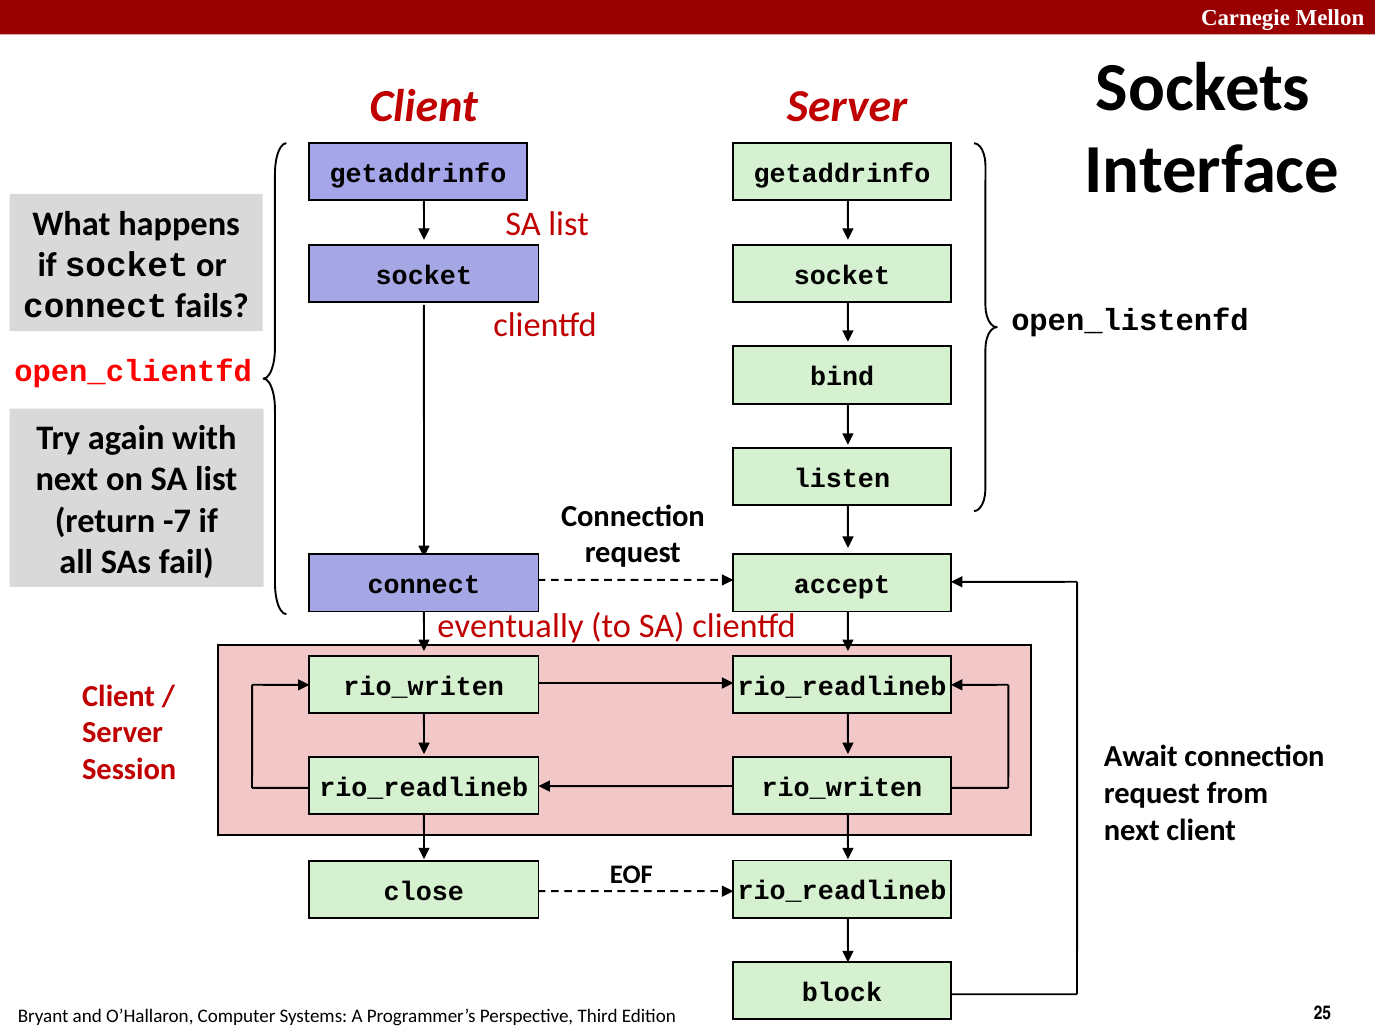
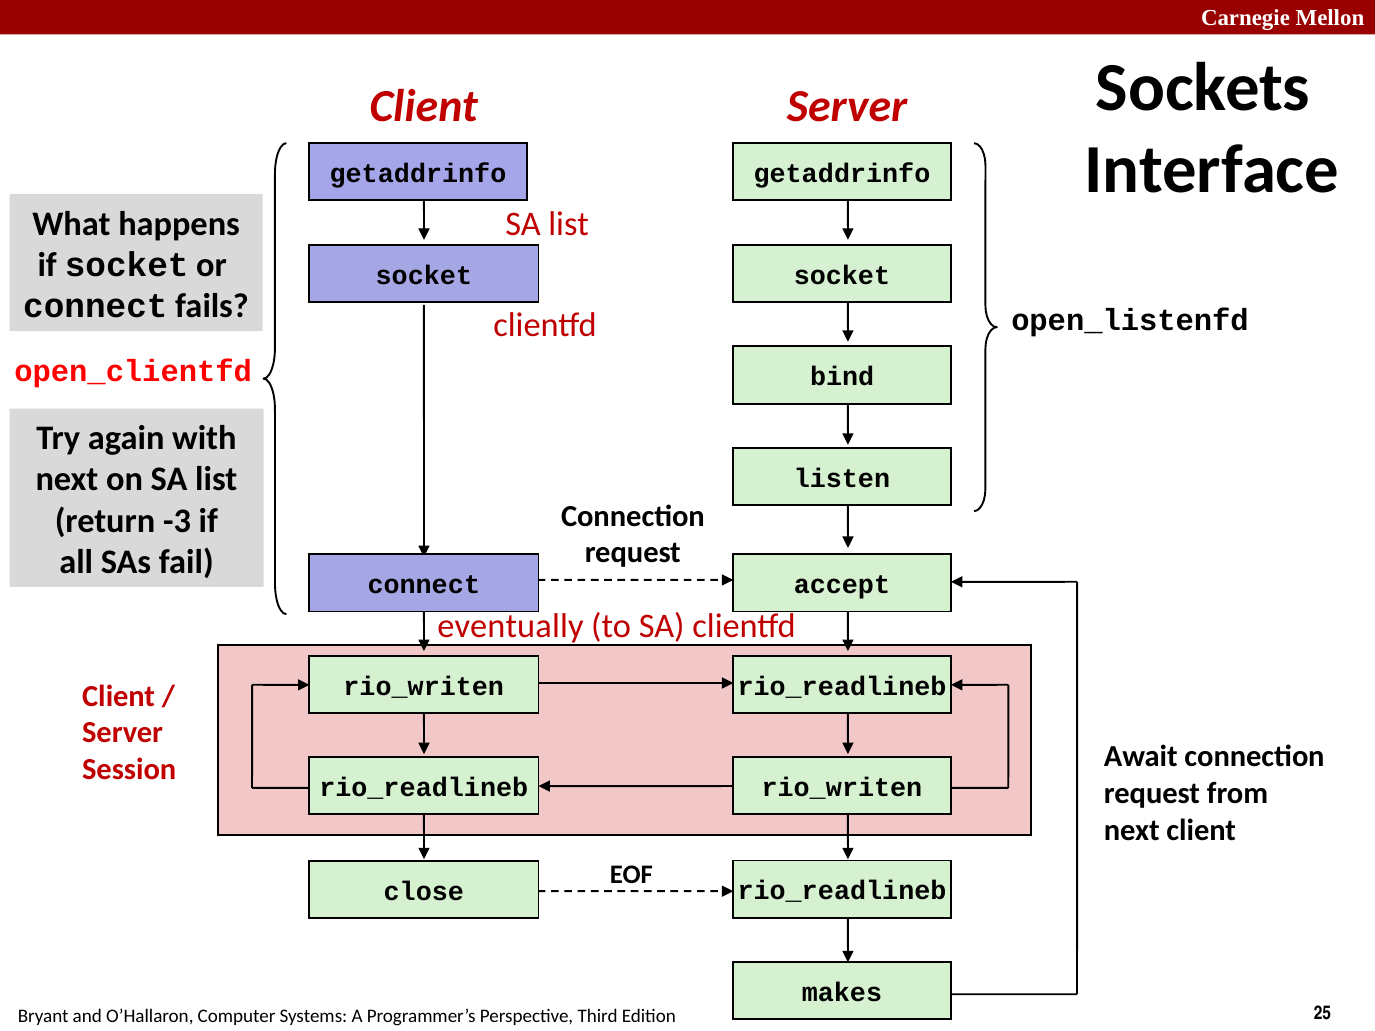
-7: -7 -> -3 (177, 521)
block: block -> makes (842, 993)
